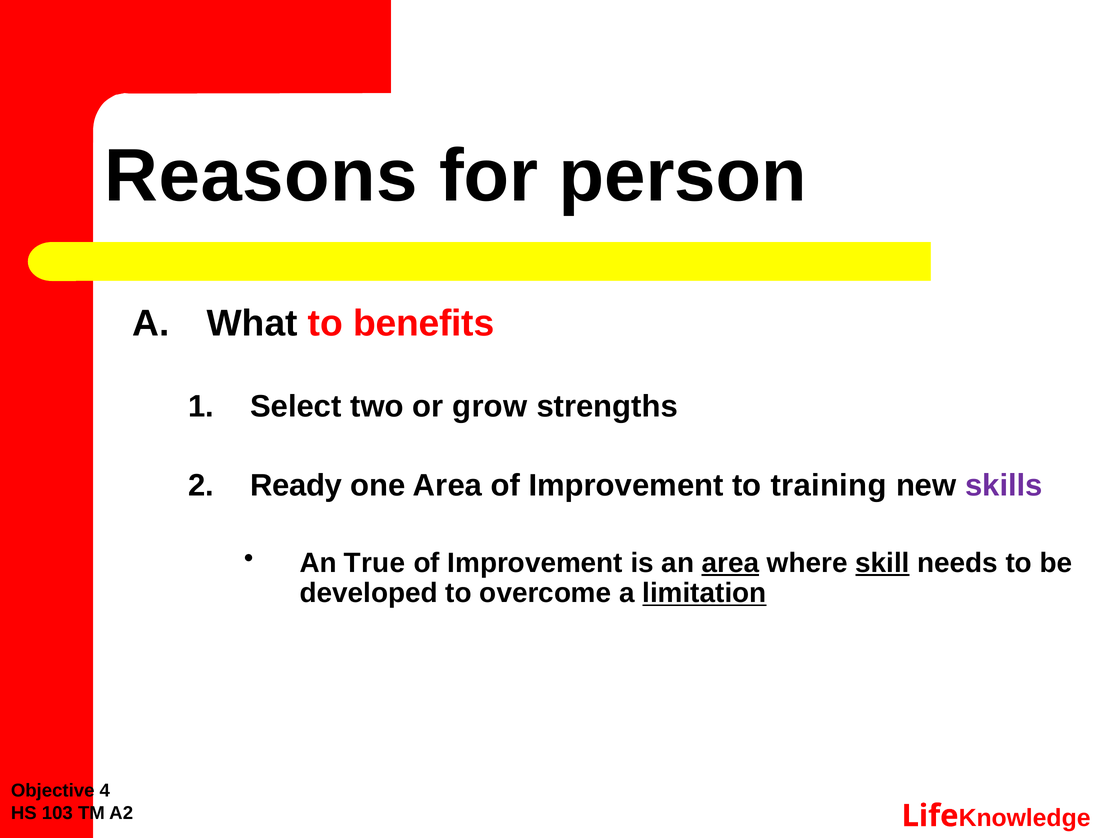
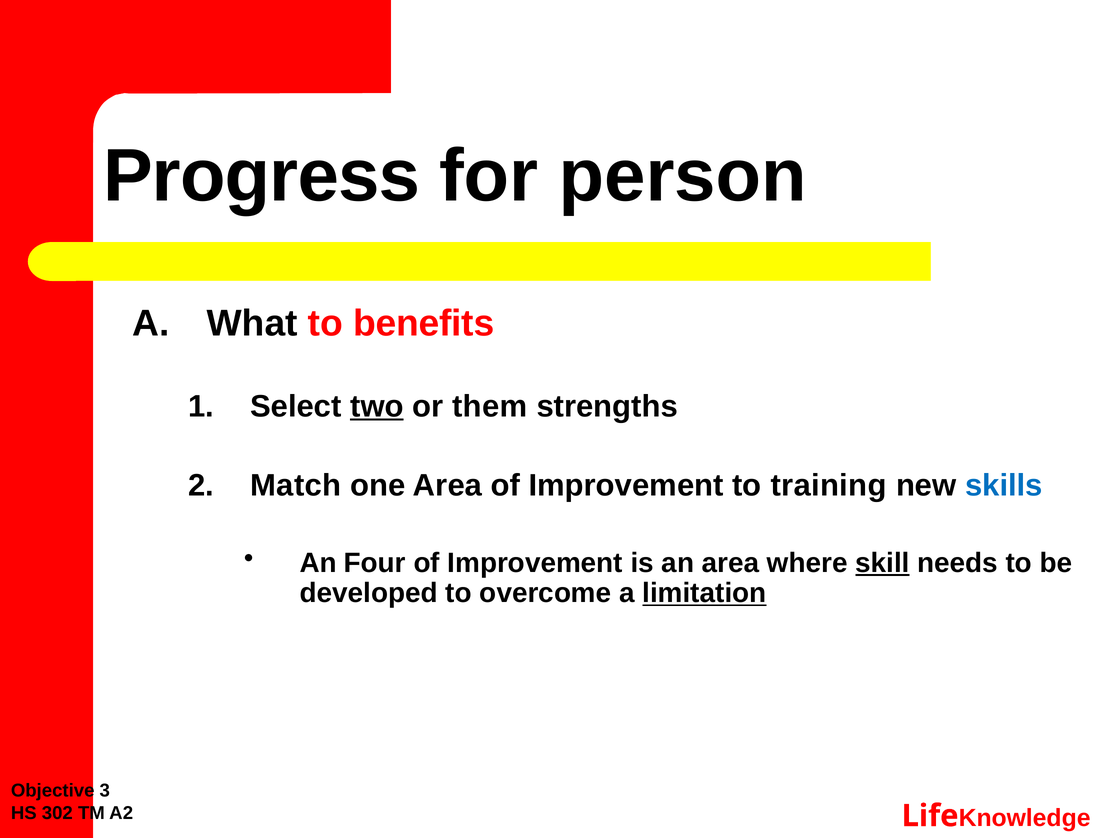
Reasons: Reasons -> Progress (262, 176)
two underline: none -> present (377, 406)
grow: grow -> them (490, 406)
Ready: Ready -> Match (296, 486)
skills colour: purple -> blue (1004, 486)
True: True -> Four (375, 563)
area underline: present -> none (730, 563)
4: 4 -> 3 (105, 790)
103: 103 -> 302 (57, 813)
